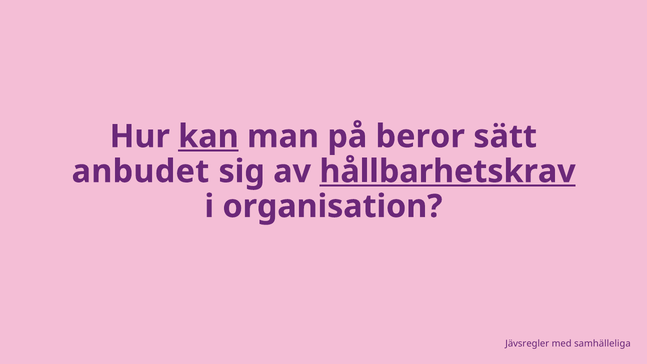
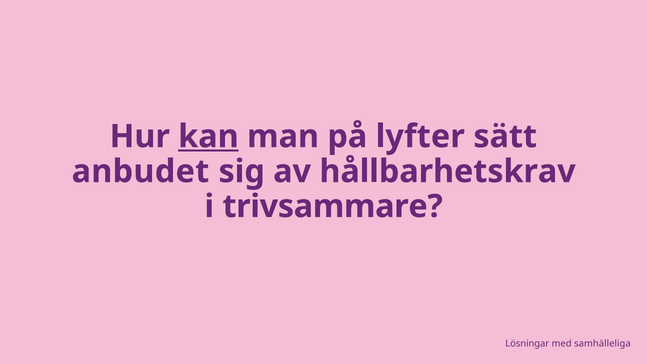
beror: beror -> lyfter (420, 136)
hållbarhetskrav underline: present -> none (448, 171)
organisation: organisation -> trivsammare (333, 206)
Jävsregler: Jävsregler -> Lösningar (527, 343)
